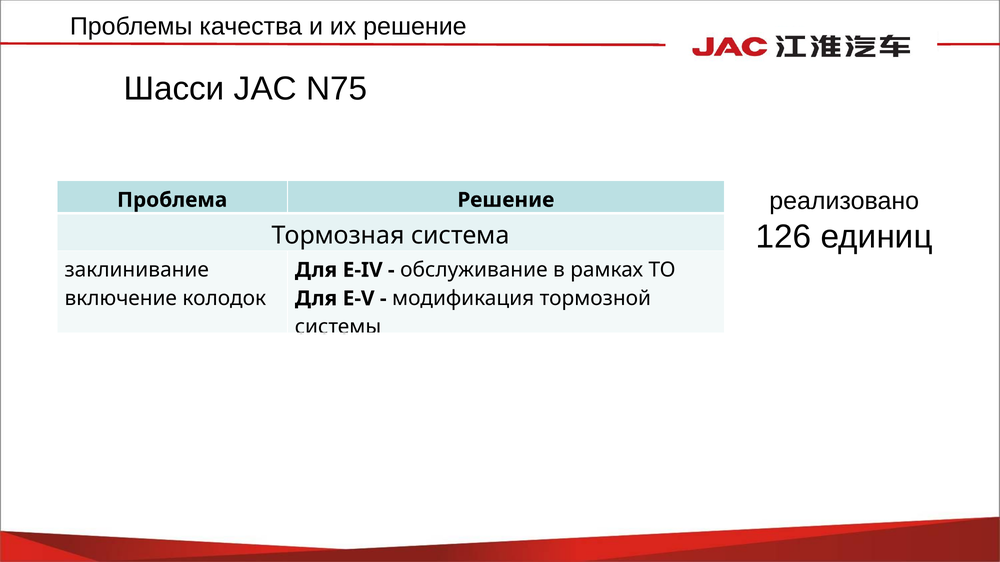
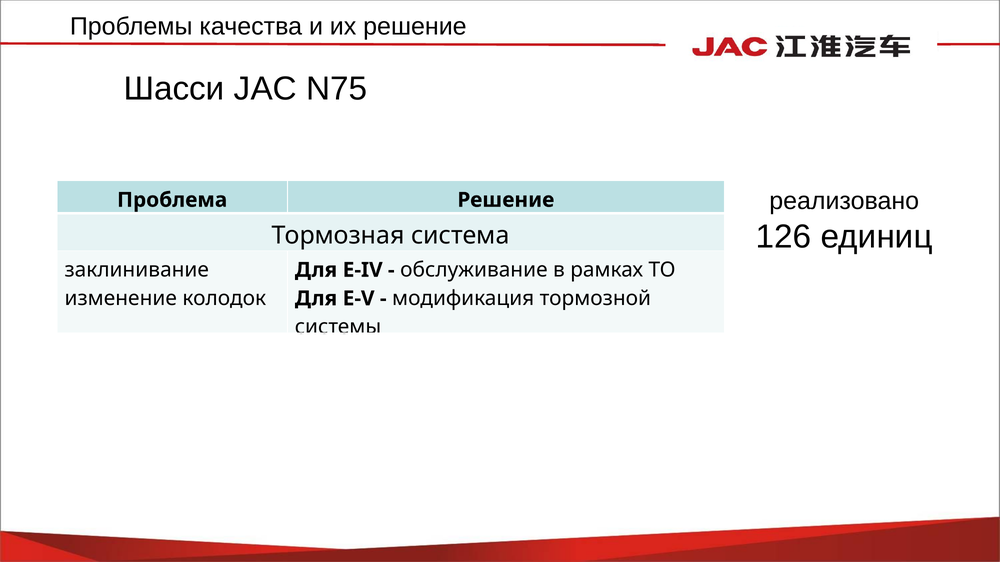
включение: включение -> изменение (121, 299)
